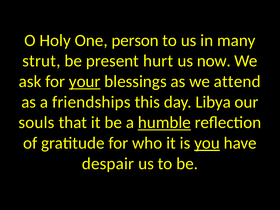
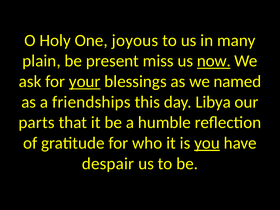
person: person -> joyous (135, 40)
strut: strut -> plain (41, 61)
hurt: hurt -> miss (158, 61)
now underline: none -> present (214, 61)
attend: attend -> named (237, 81)
souls: souls -> parts (36, 123)
humble underline: present -> none (164, 123)
